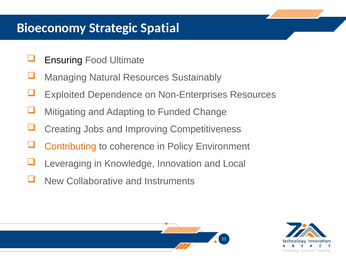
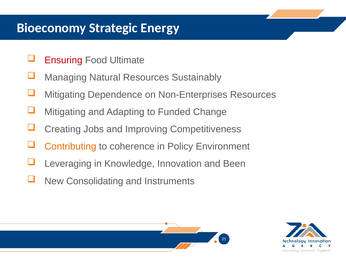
Spatial: Spatial -> Energy (160, 28)
Ensuring colour: black -> red (63, 60)
Exploited: Exploited -> Mitigating (65, 95)
Local: Local -> Been (234, 164)
Collaborative: Collaborative -> Consolidating (95, 181)
